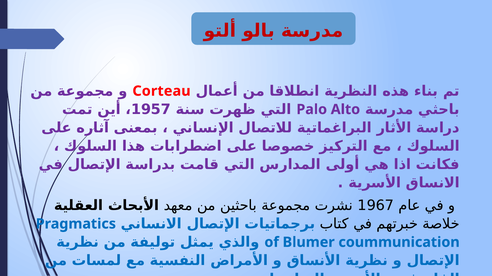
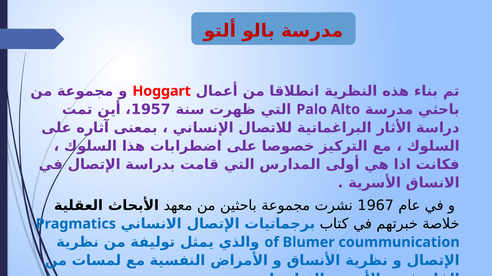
Corteau: Corteau -> Hoggart (162, 91)
